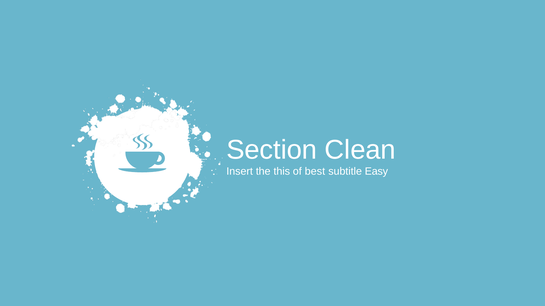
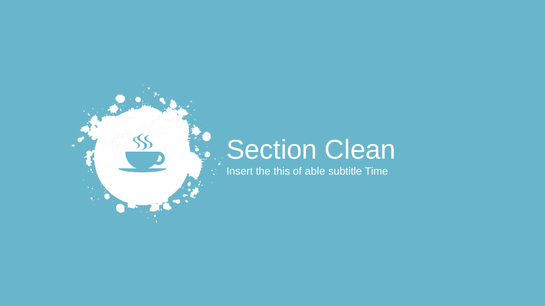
best: best -> able (315, 172)
Easy: Easy -> Time (376, 172)
